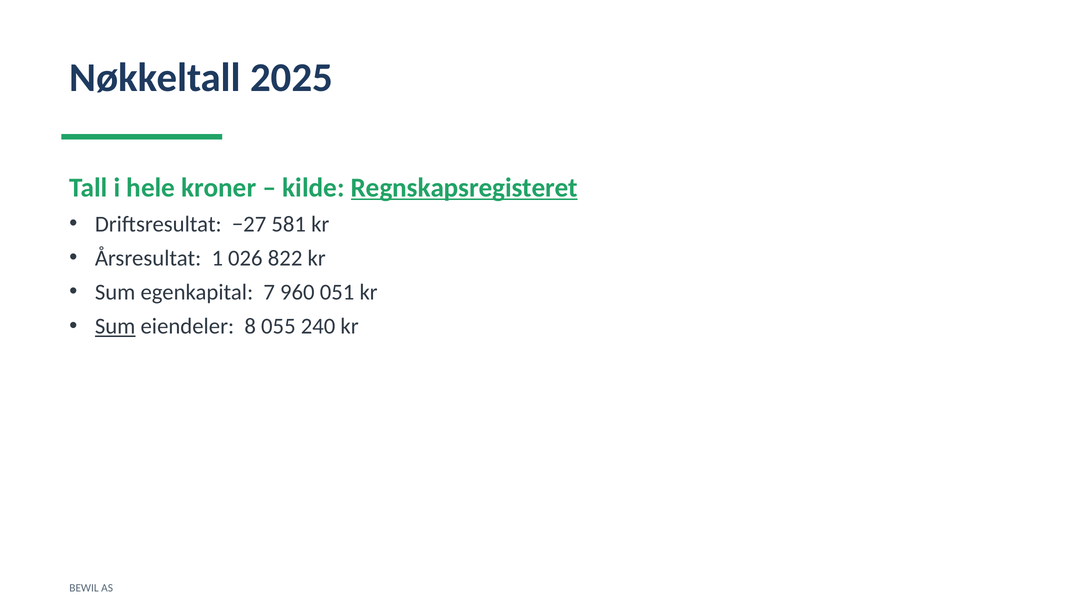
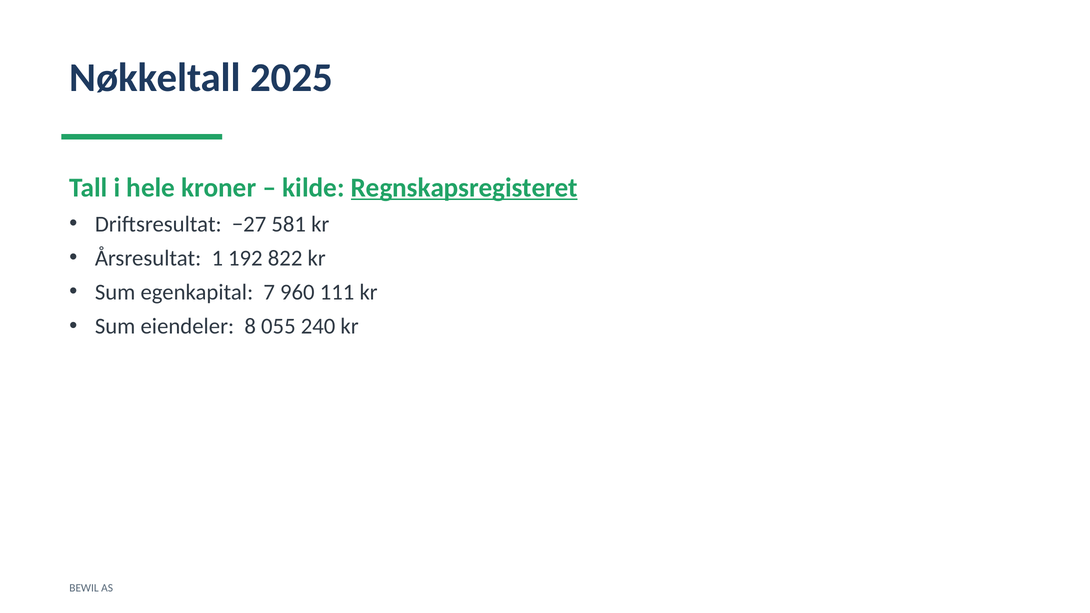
026: 026 -> 192 (245, 258)
051: 051 -> 111 (337, 292)
Sum underline: present -> none (115, 326)
